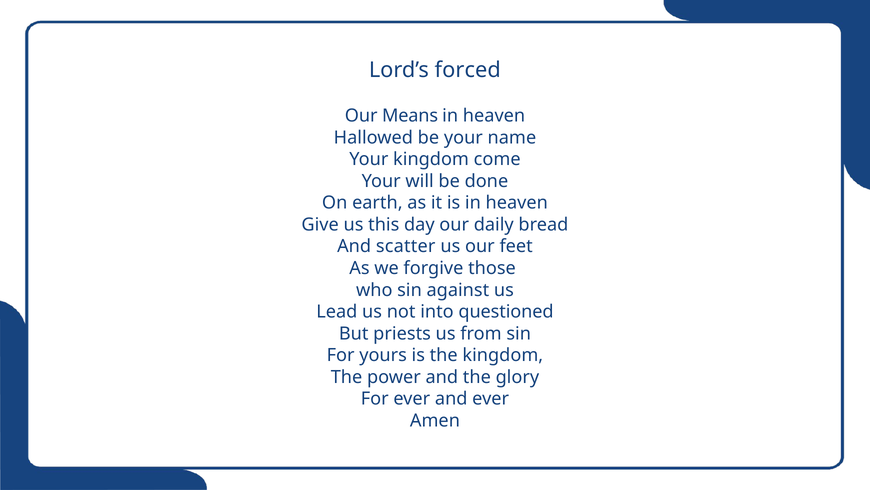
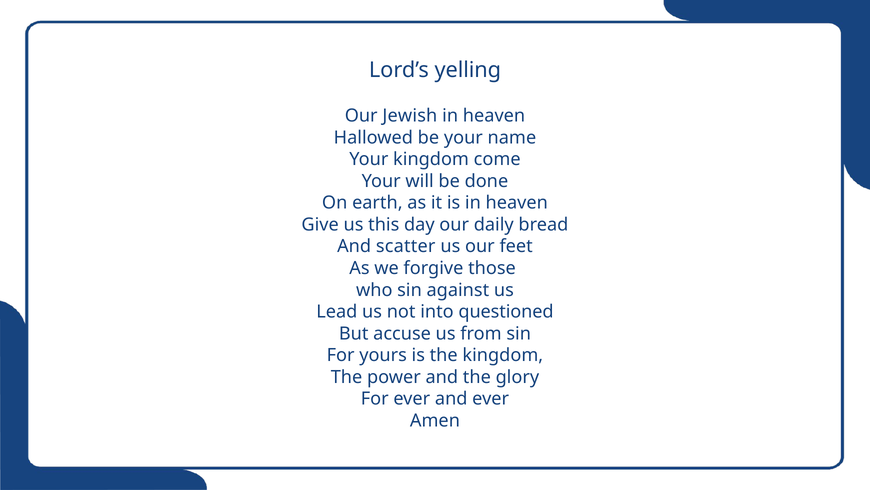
forced: forced -> yelling (468, 70)
Means: Means -> Jewish (410, 116)
priests: priests -> accuse (402, 333)
